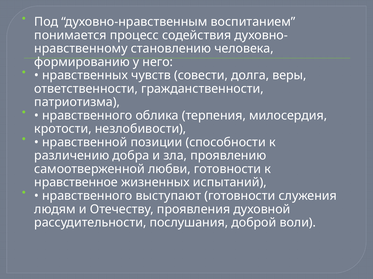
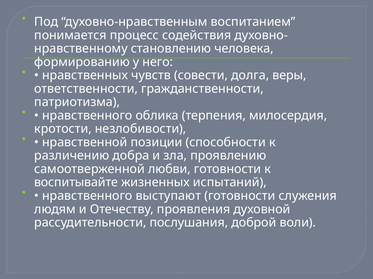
нравственное: нравственное -> воспитывайте (76, 183)
